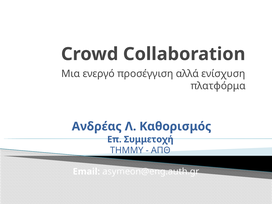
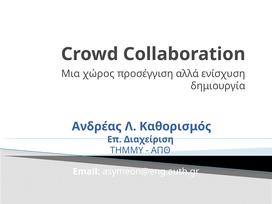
ενεργό: ενεργό -> χώρος (99, 74)
πλατφόρμα: πλατφόρμα -> δημιουργία (218, 86)
Συμμετοχή: Συμμετοχή -> Διαχείριση (149, 139)
